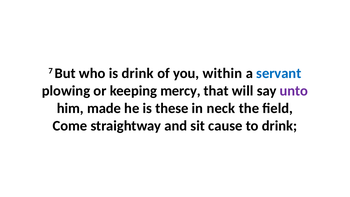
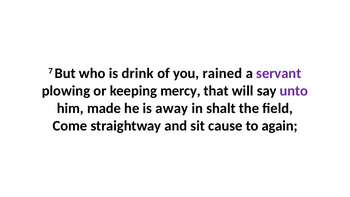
within: within -> rained (222, 73)
servant colour: blue -> purple (279, 73)
these: these -> away (172, 108)
neck: neck -> shalt (221, 108)
to drink: drink -> again (280, 126)
